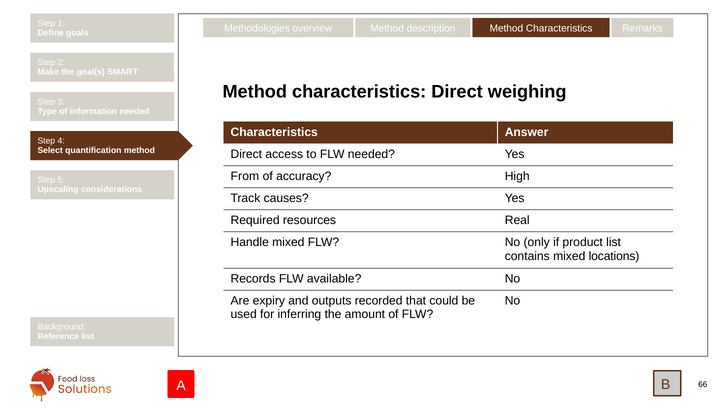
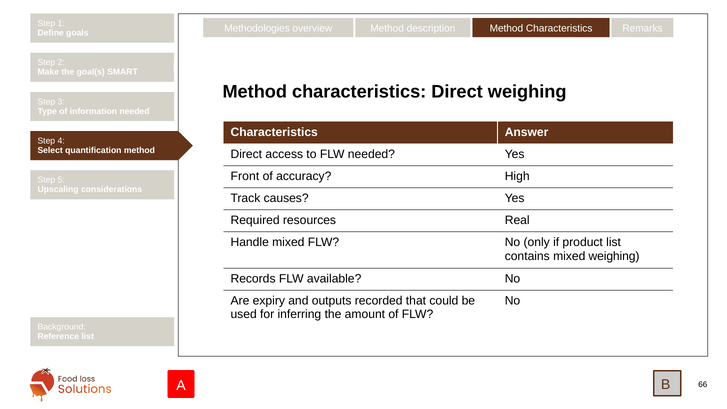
From: From -> Front (245, 176)
mixed locations: locations -> weighing (614, 256)
